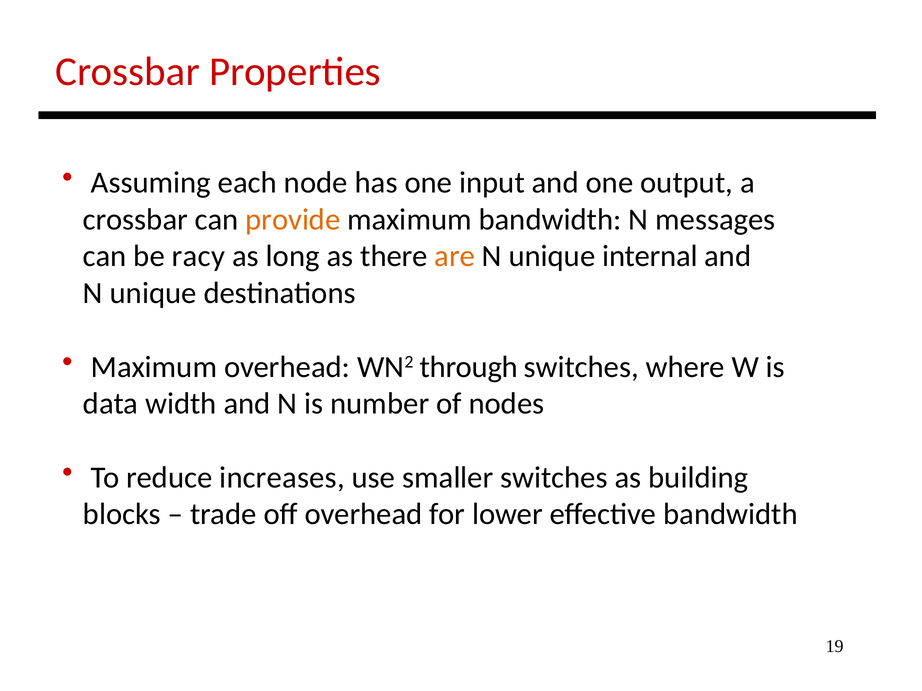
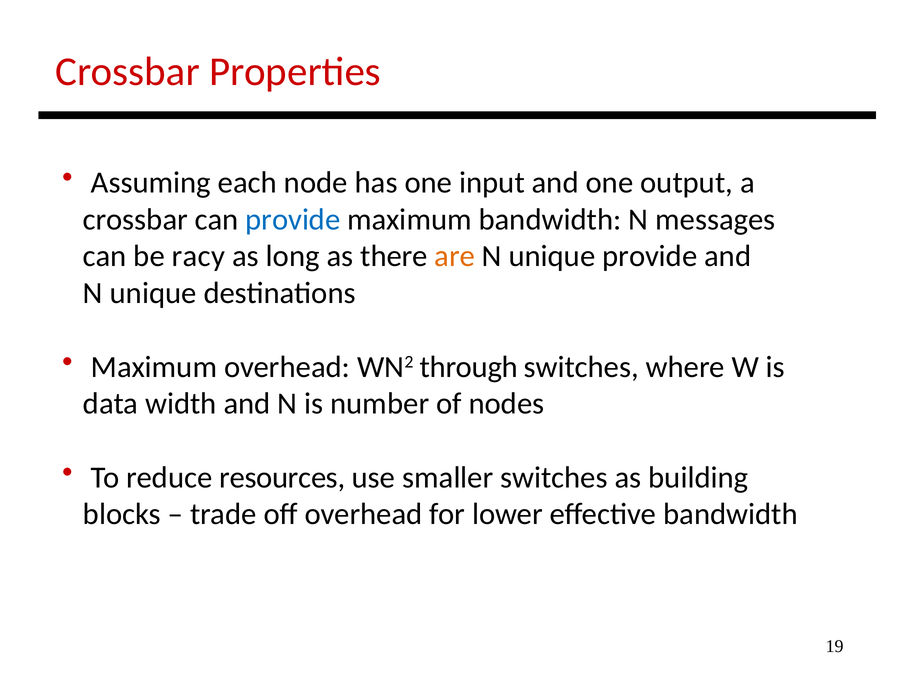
provide colour: orange -> blue (293, 220)
unique internal: internal -> provide (650, 257)
increases: increases -> resources (282, 478)
